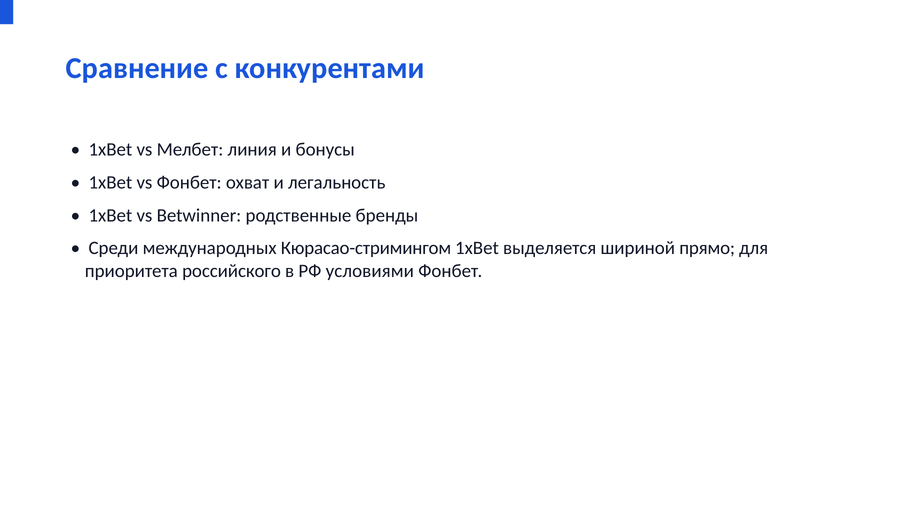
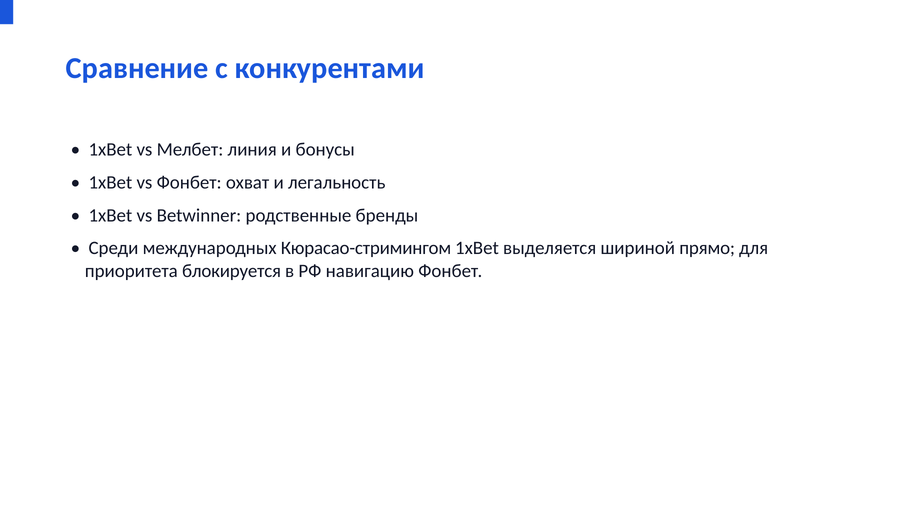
российского: российского -> блокируется (232, 271)
условиями: условиями -> навигацию (370, 271)
